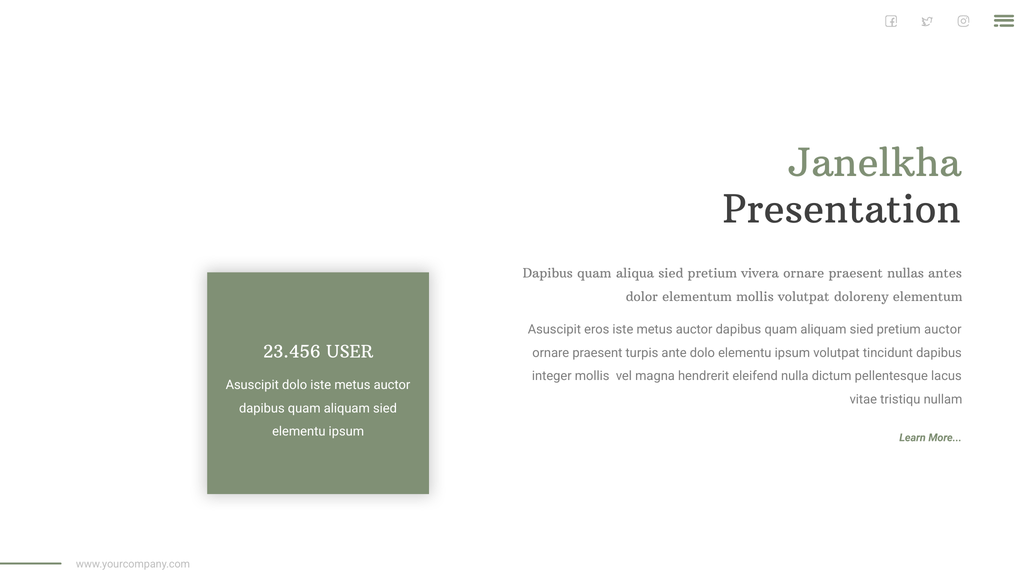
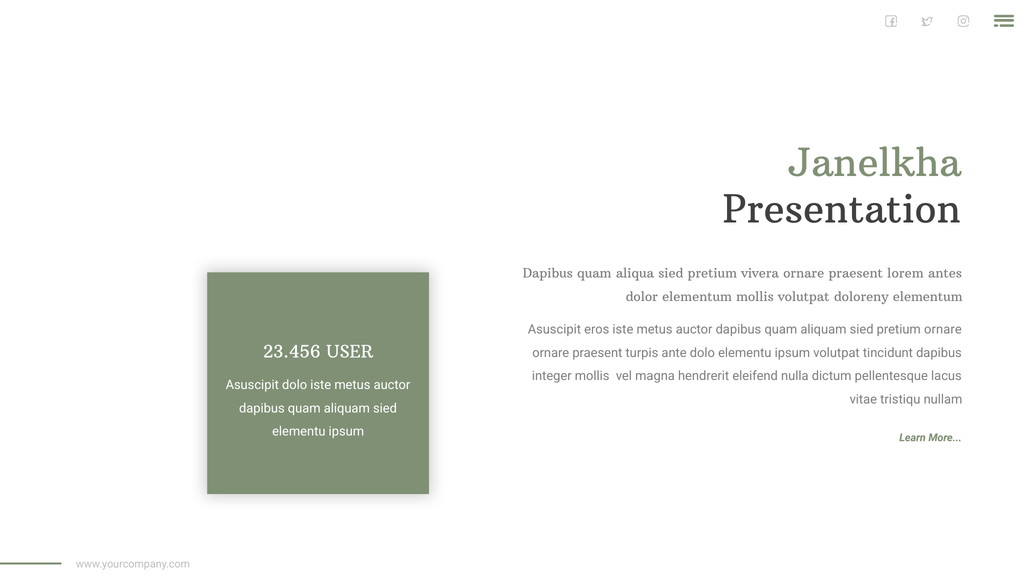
nullas: nullas -> lorem (905, 274)
pretium auctor: auctor -> ornare (943, 330)
